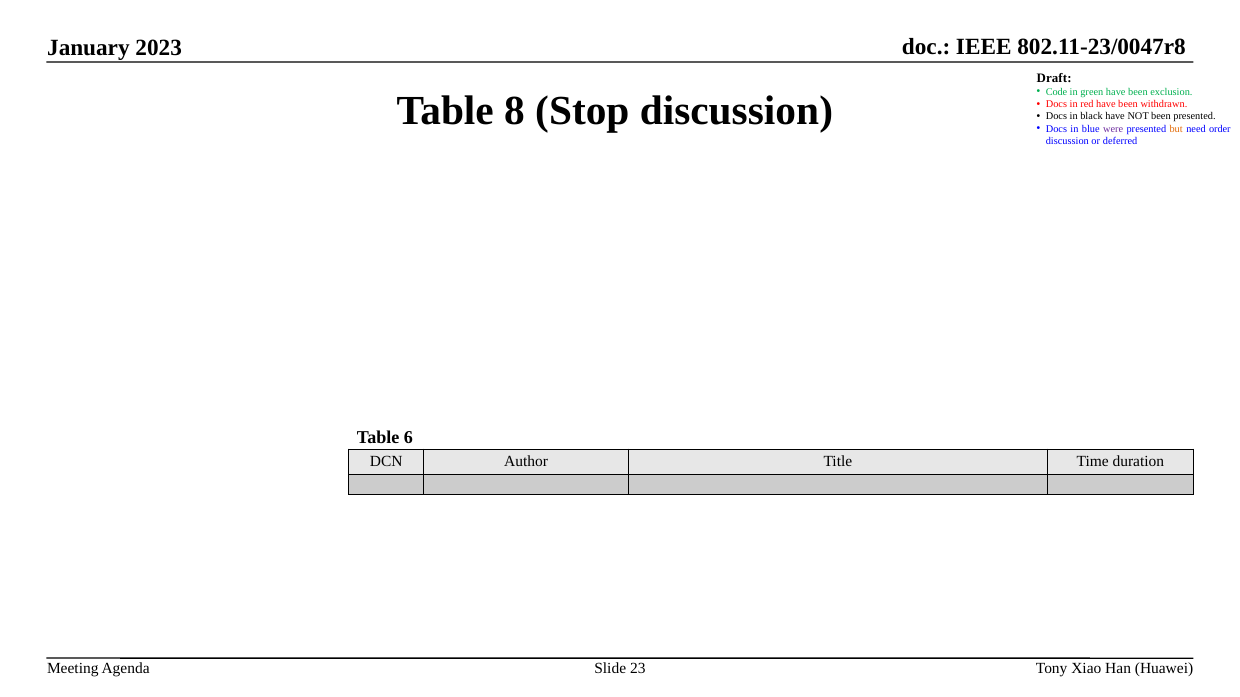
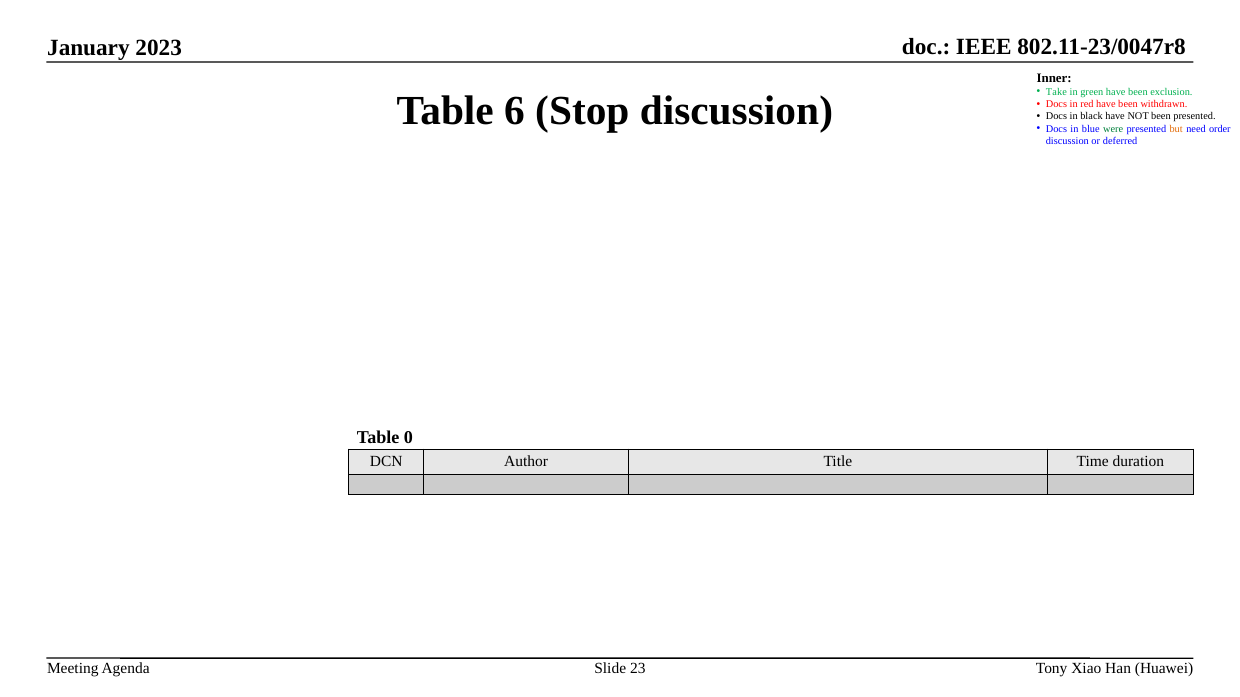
Draft: Draft -> Inner (1054, 78)
Code: Code -> Take (1056, 92)
8: 8 -> 6 (514, 111)
were colour: purple -> green (1113, 129)
6: 6 -> 0 (408, 438)
